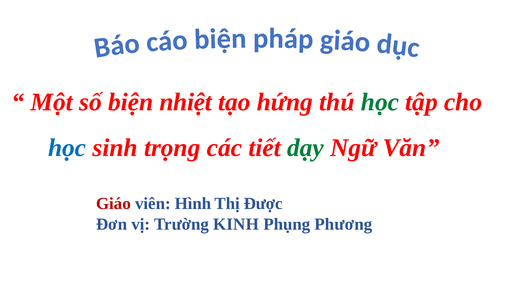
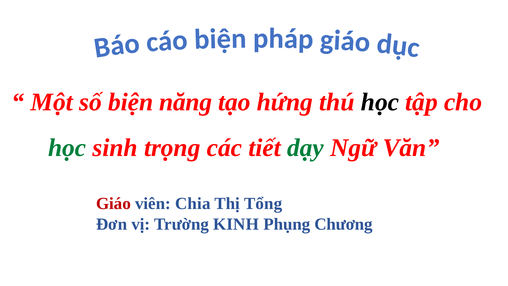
nhiệt: nhiệt -> năng (186, 102)
học colour: green -> black (380, 102)
học colour: blue -> green (67, 148)
Hình: Hình -> Chia (193, 204)
Được: Được -> Tổng (263, 204)
Phương: Phương -> Chương (344, 224)
